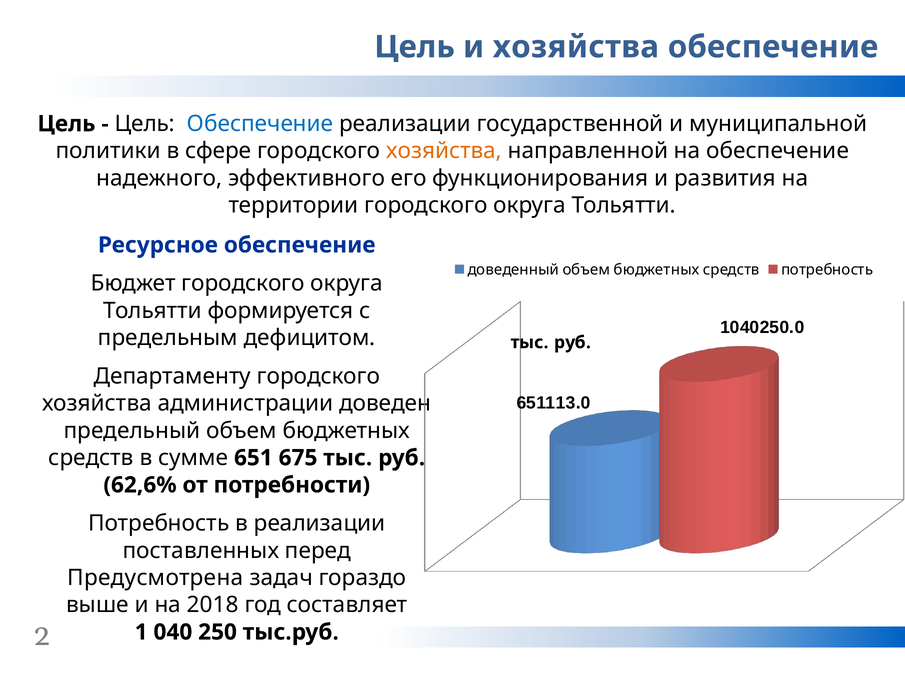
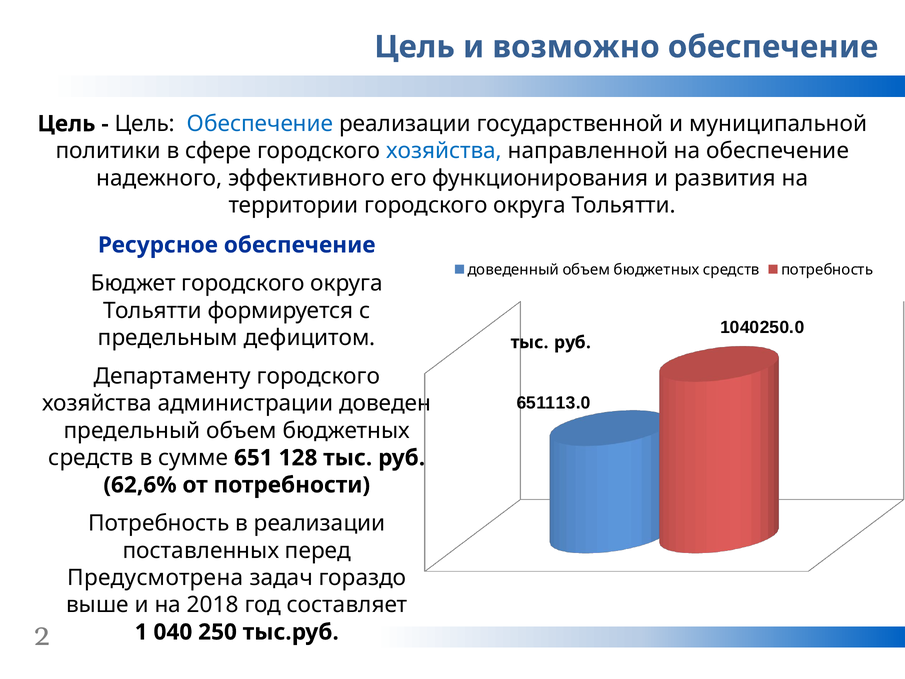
и хозяйства: хозяйства -> возможно (576, 47)
хозяйства colour: orange -> blue (444, 151)
675: 675 -> 128 (298, 458)
